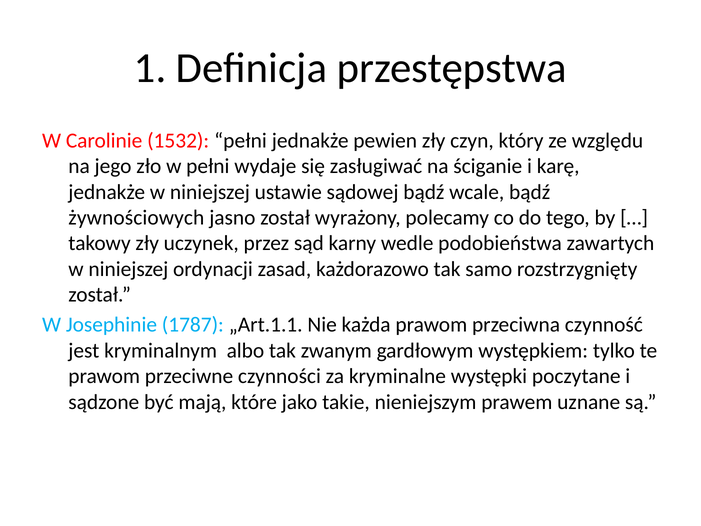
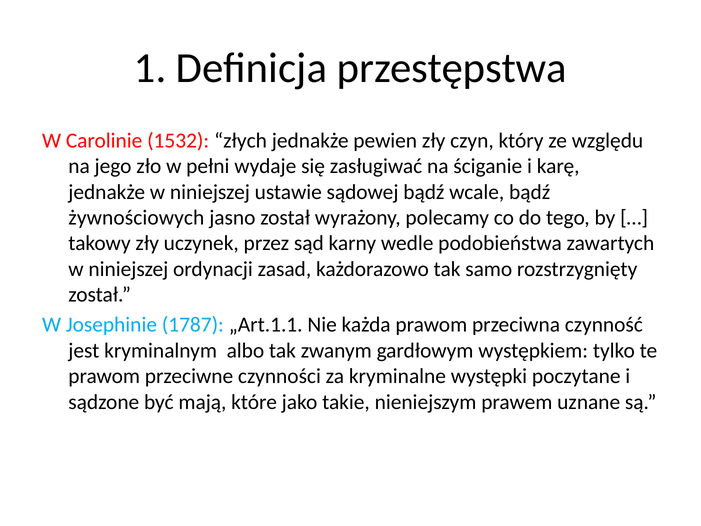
1532 pełni: pełni -> złych (241, 141)
